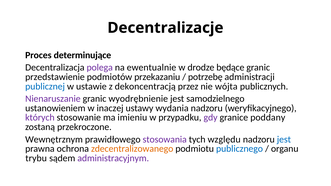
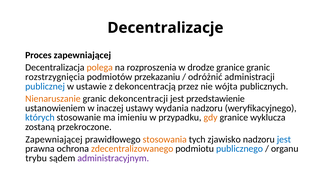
Proces determinujące: determinujące -> zapewniającej (82, 55)
polega colour: purple -> orange (100, 68)
ewentualnie: ewentualnie -> rozproszenia (152, 68)
drodze będące: będące -> granice (230, 68)
przedstawienie: przedstawienie -> rozstrzygnięcia (55, 77)
potrzebę: potrzebę -> odróżnić (205, 77)
Nienaruszanie colour: purple -> orange (53, 99)
wyodrębnienie: wyodrębnienie -> dekoncentracji (138, 99)
samodzielnego: samodzielnego -> przedstawienie (215, 99)
których colour: purple -> blue (40, 118)
gdy colour: purple -> orange (211, 118)
poddany: poddany -> wyklucza (268, 118)
Wewnętrznym: Wewnętrznym -> Zapewniającej (54, 140)
stosowania colour: purple -> orange (165, 140)
względu: względu -> zjawisko (224, 140)
